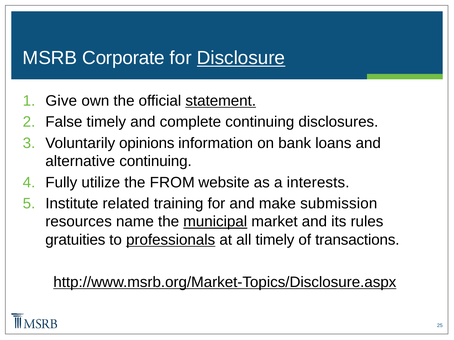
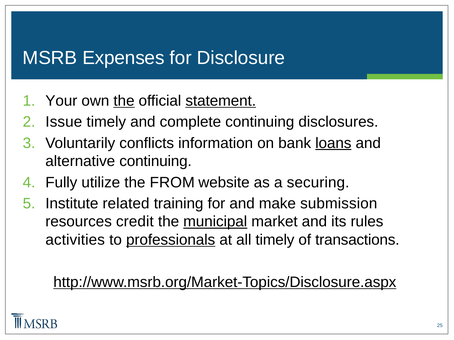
Corporate: Corporate -> Expenses (123, 58)
Disclosure underline: present -> none (241, 58)
Give: Give -> Your (61, 101)
the underline: none -> present (124, 101)
False: False -> Issue (64, 122)
opinions: opinions -> conflicts (147, 143)
loans underline: none -> present (333, 143)
interests: interests -> securing (318, 183)
name: name -> credit (135, 222)
gratuities: gratuities -> activities (75, 240)
